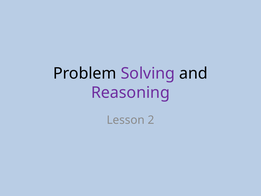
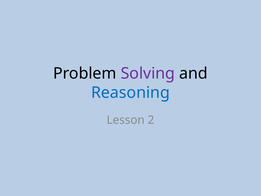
Reasoning colour: purple -> blue (130, 92)
